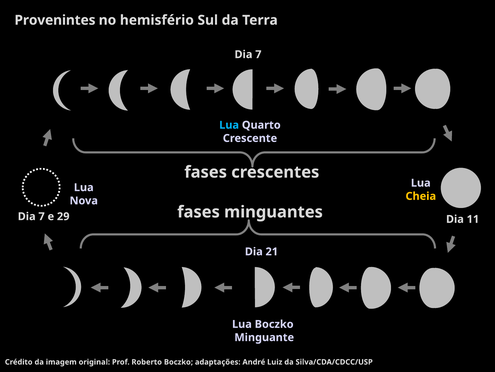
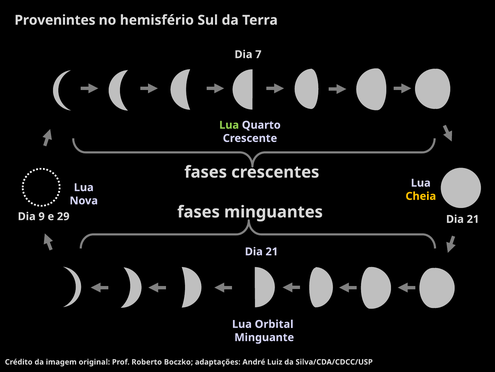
Lua colour: light blue -> light green (229, 125)
7: 7 -> 9 (42, 216)
11: 11 -> 21 (473, 219)
Lua Boczko: Boczko -> Orbital (274, 324)
